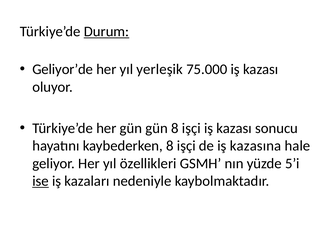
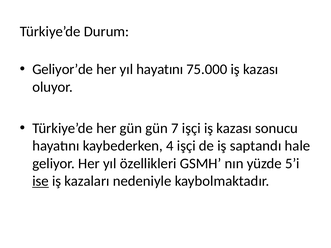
Durum underline: present -> none (106, 32)
yıl yerleşik: yerleşik -> hayatını (160, 69)
gün 8: 8 -> 7 (175, 128)
kaybederken 8: 8 -> 4 (170, 146)
kazasına: kazasına -> saptandı (256, 146)
